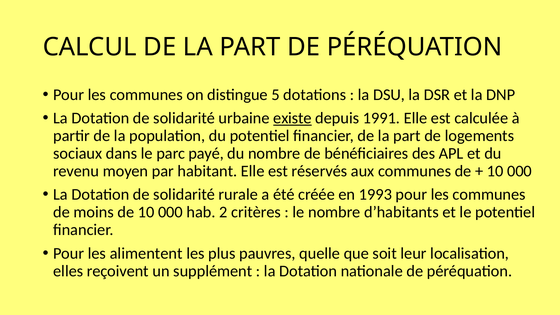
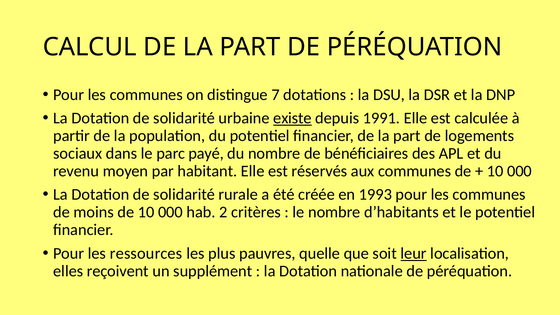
5: 5 -> 7 (276, 95)
alimentent: alimentent -> ressources (146, 253)
leur underline: none -> present (414, 253)
